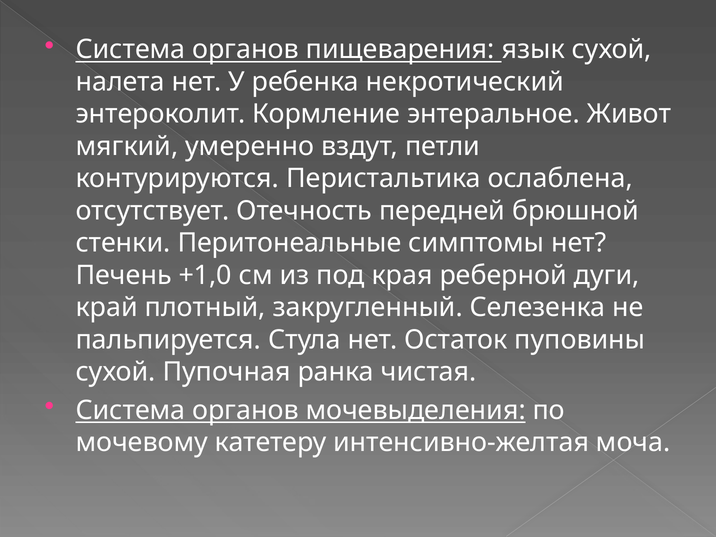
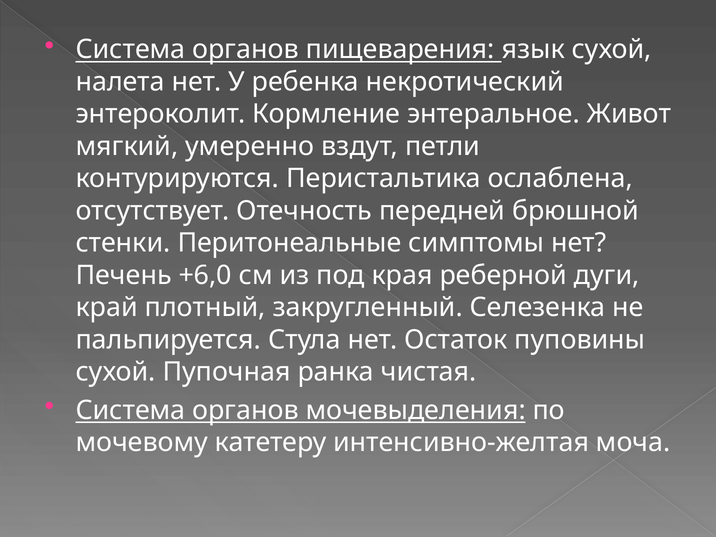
+1,0: +1,0 -> +6,0 (205, 275)
